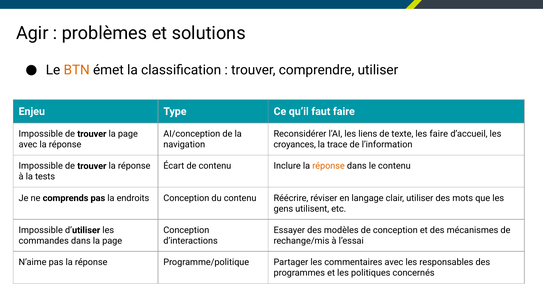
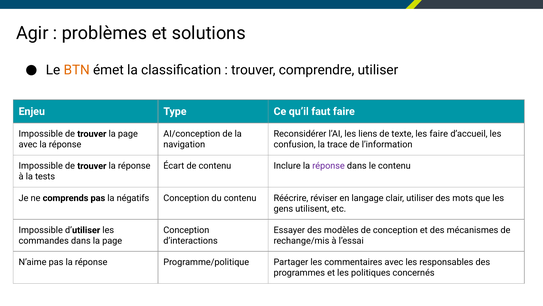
croyances: croyances -> confusion (295, 144)
réponse colour: orange -> purple (329, 166)
endroits: endroits -> négatifs (133, 198)
